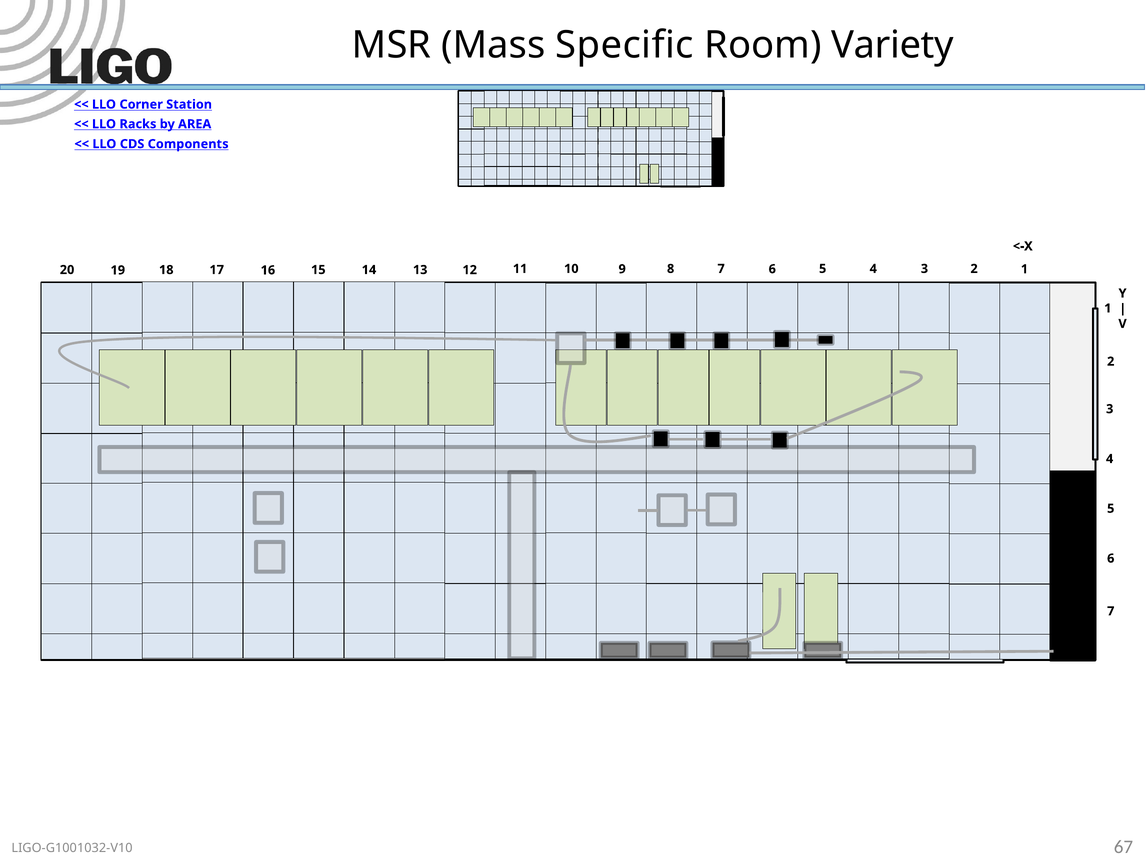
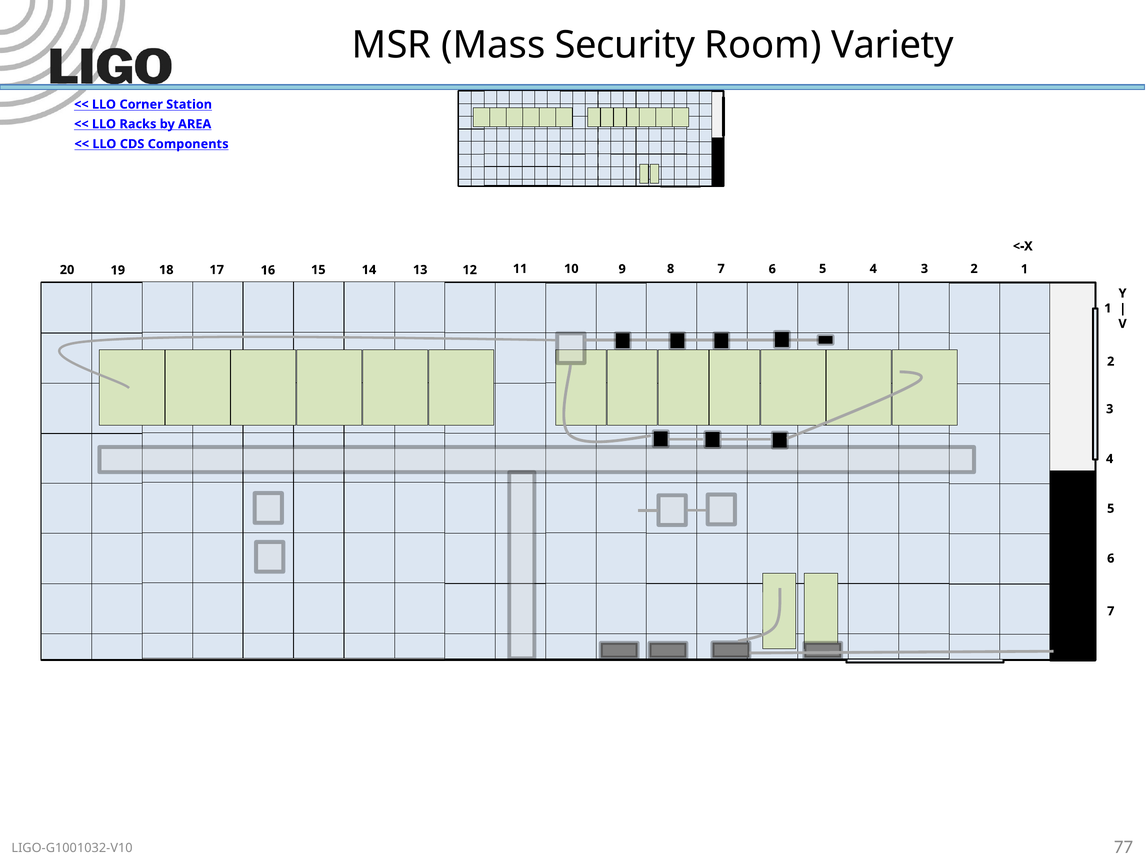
Specific: Specific -> Security (625, 45)
67: 67 -> 77 (1123, 847)
